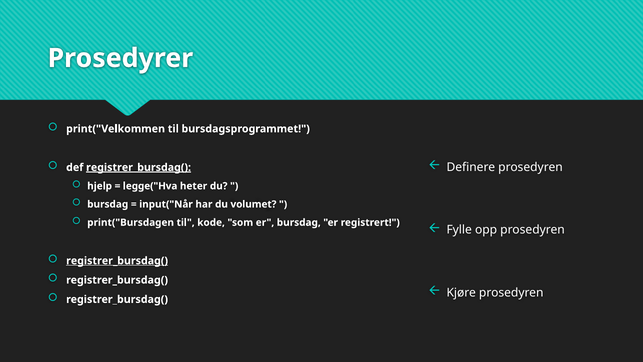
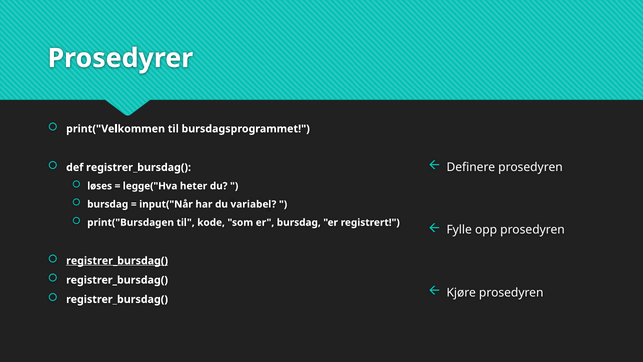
registrer_bursdag( underline: present -> none (139, 167)
hjelp: hjelp -> løses (100, 186)
volumet: volumet -> variabel (253, 204)
